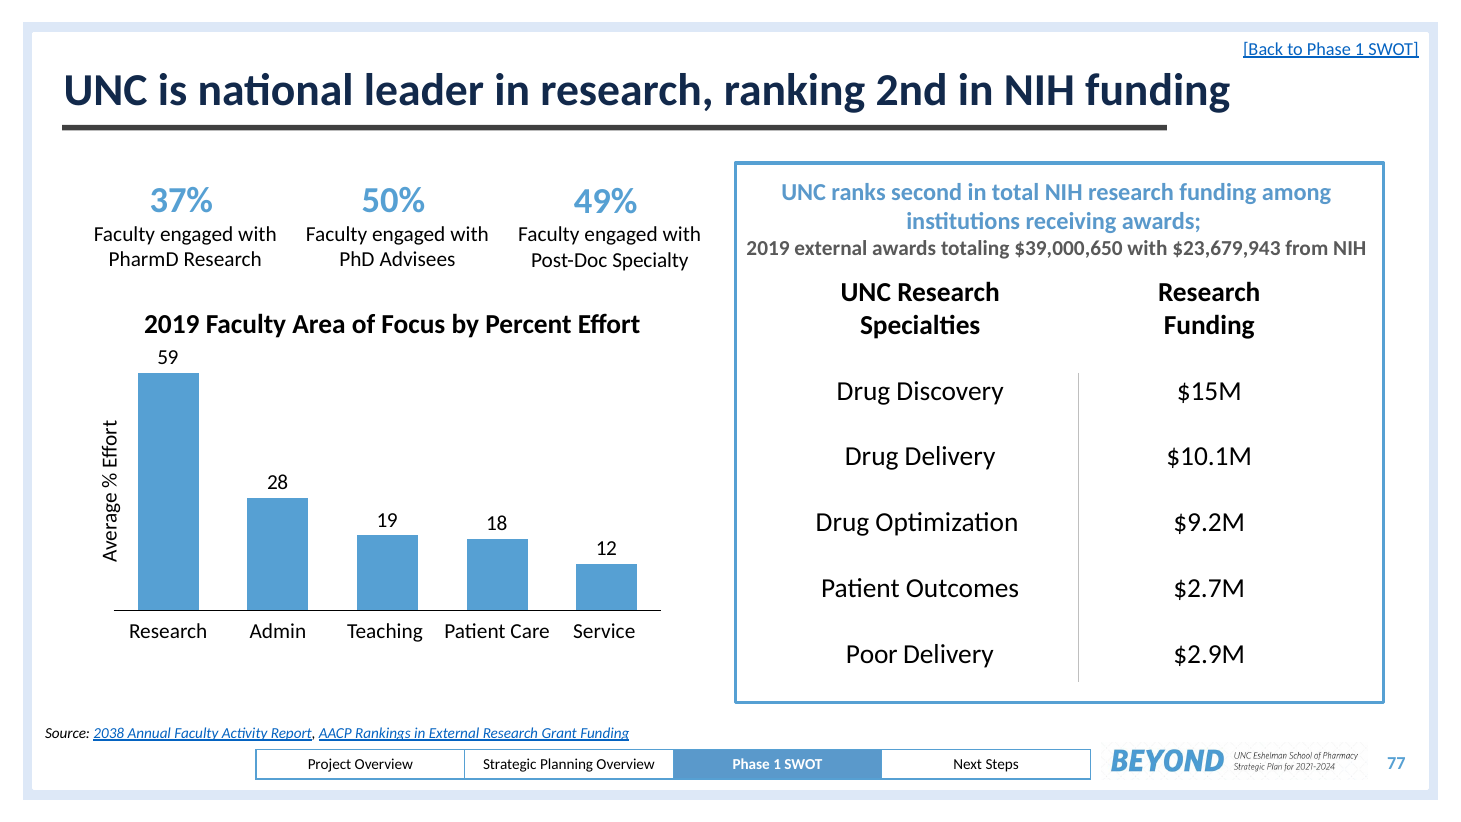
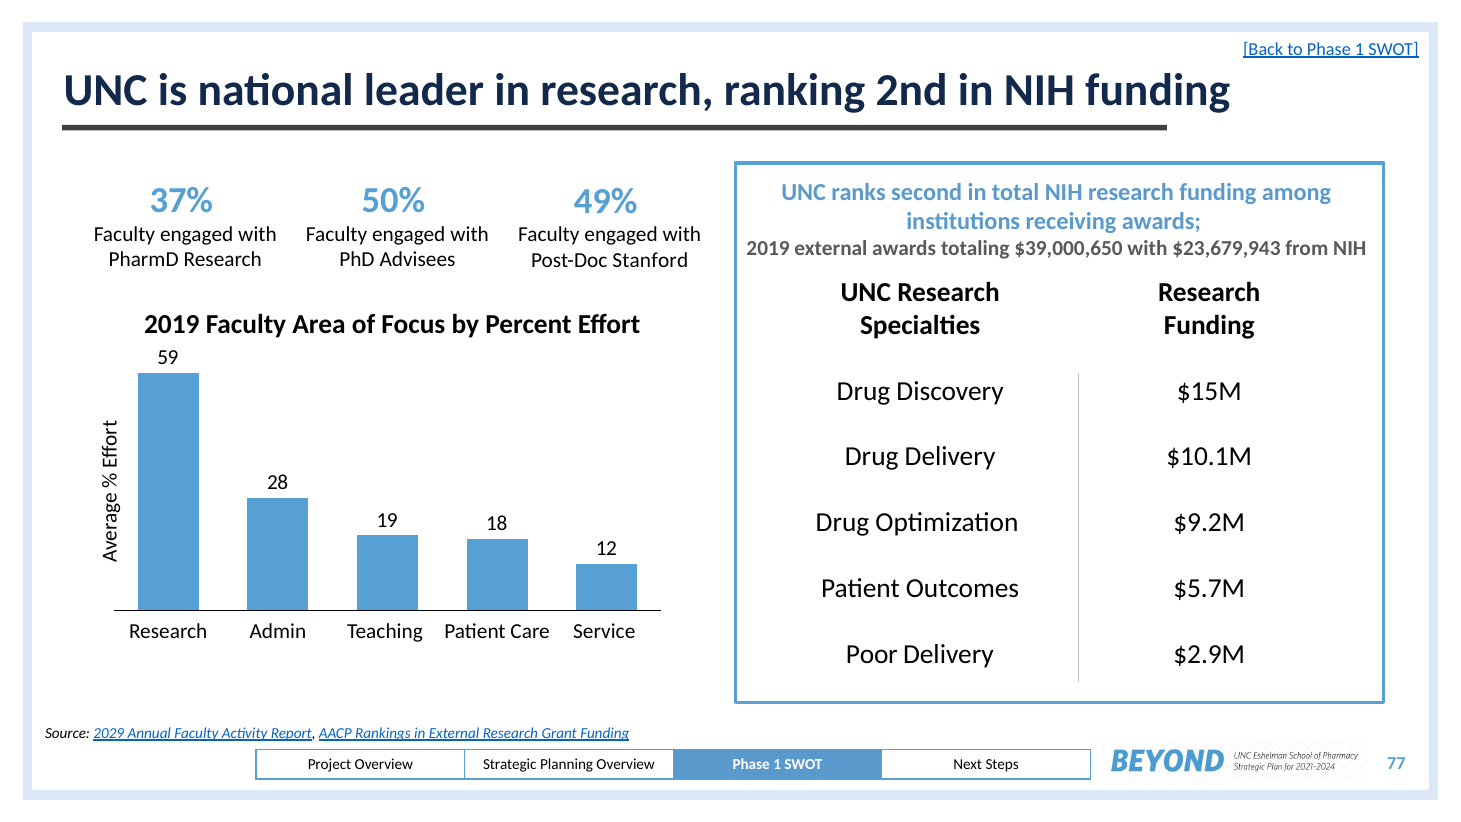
Specialty: Specialty -> Stanford (650, 260)
$2.7M: $2.7M -> $5.7M (1209, 588)
2038: 2038 -> 2029 (109, 733)
